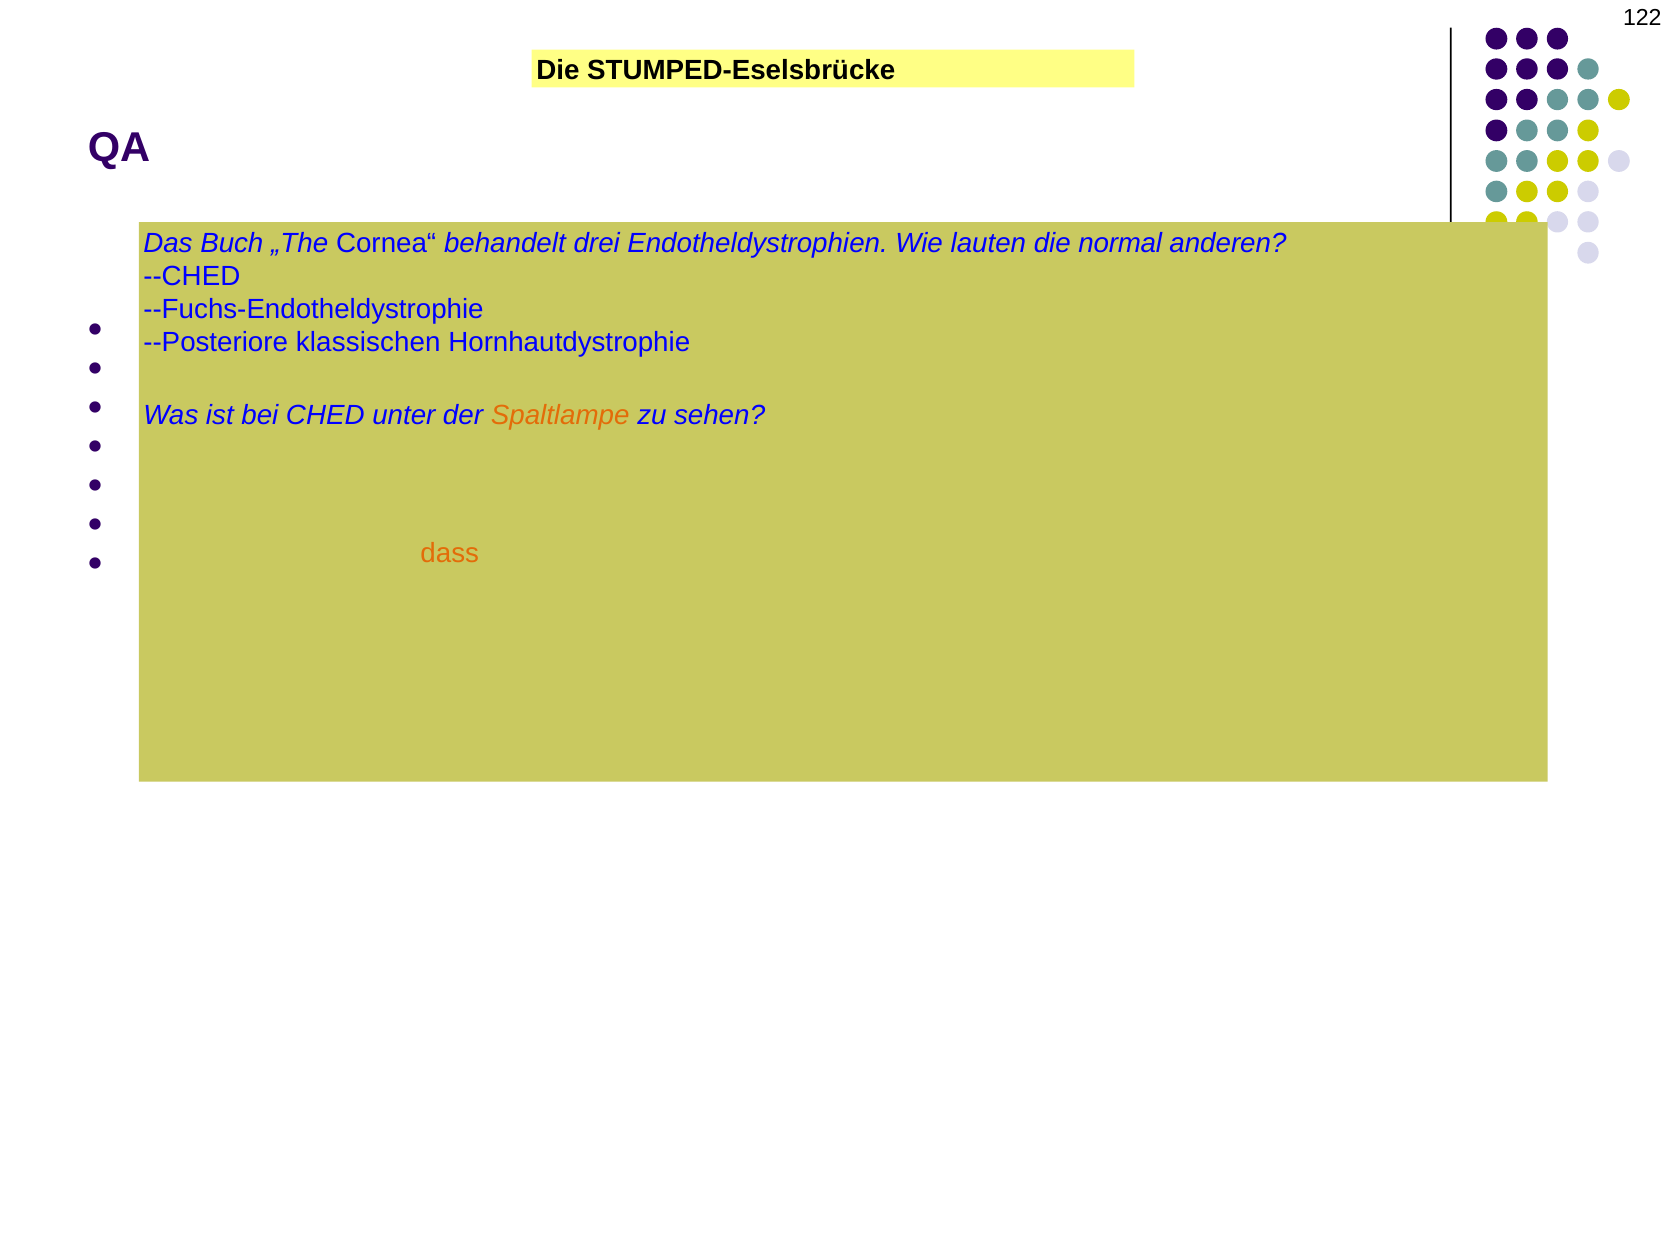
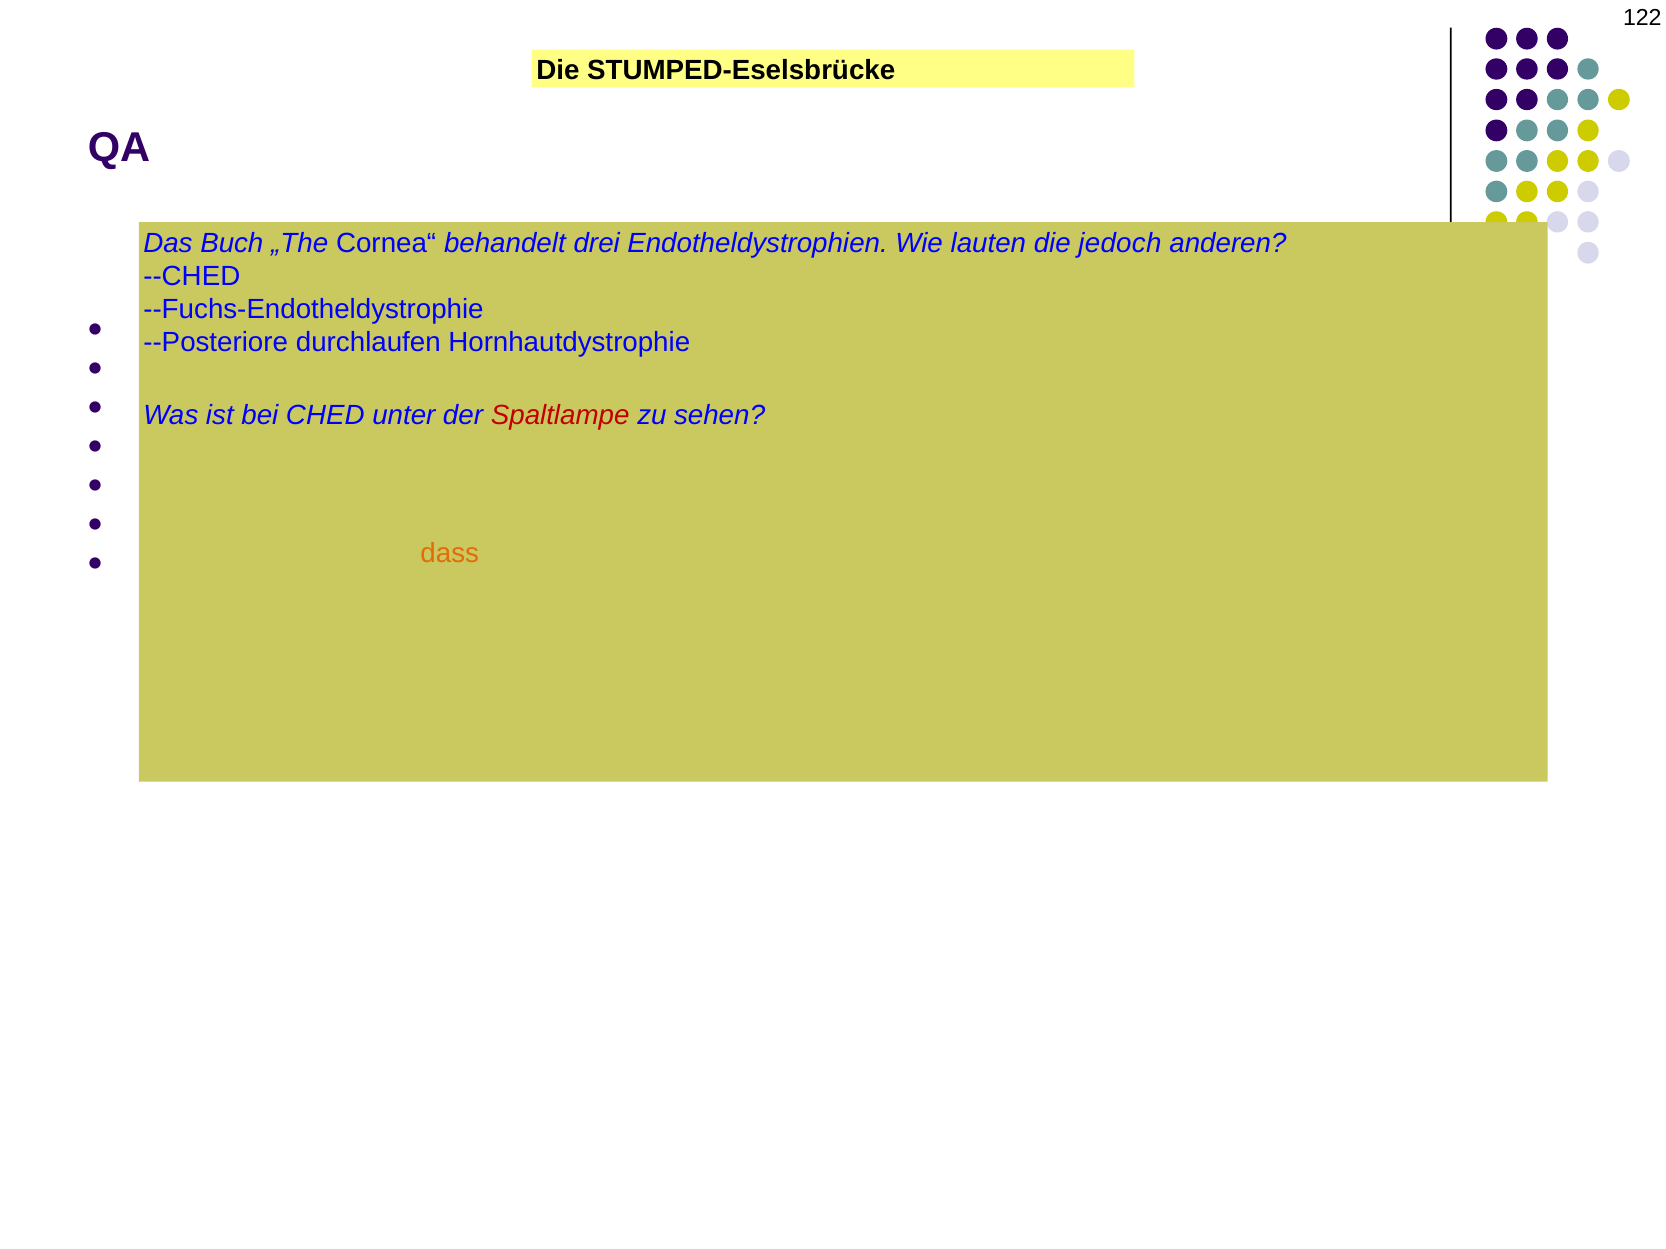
normal: normal -> jedoch (1120, 243)
klassischen: klassischen -> durchlaufen (368, 343)
Spaltlampe colour: orange -> red (560, 415)
